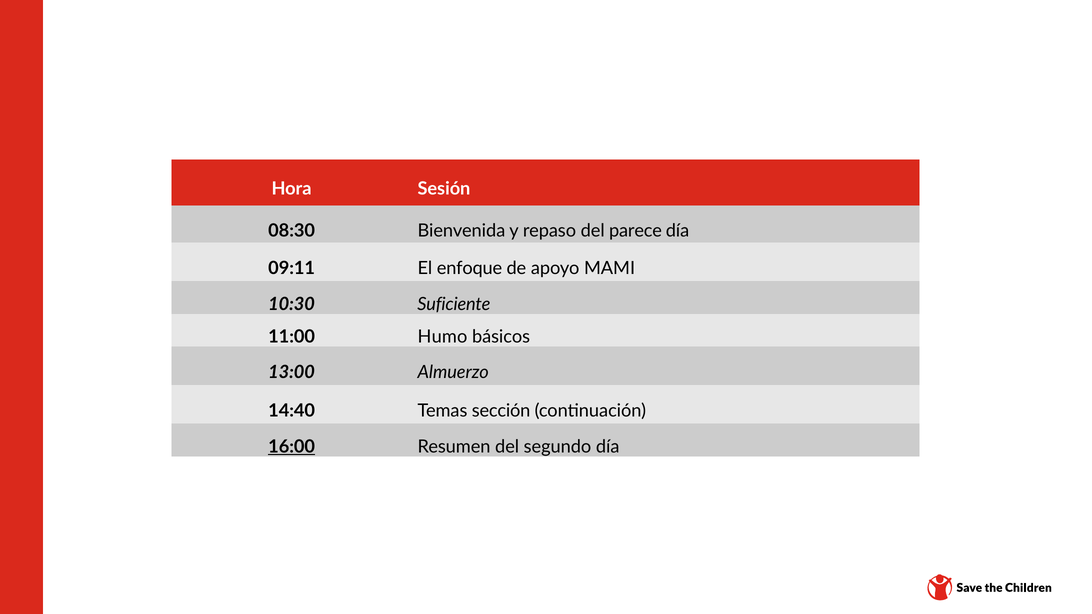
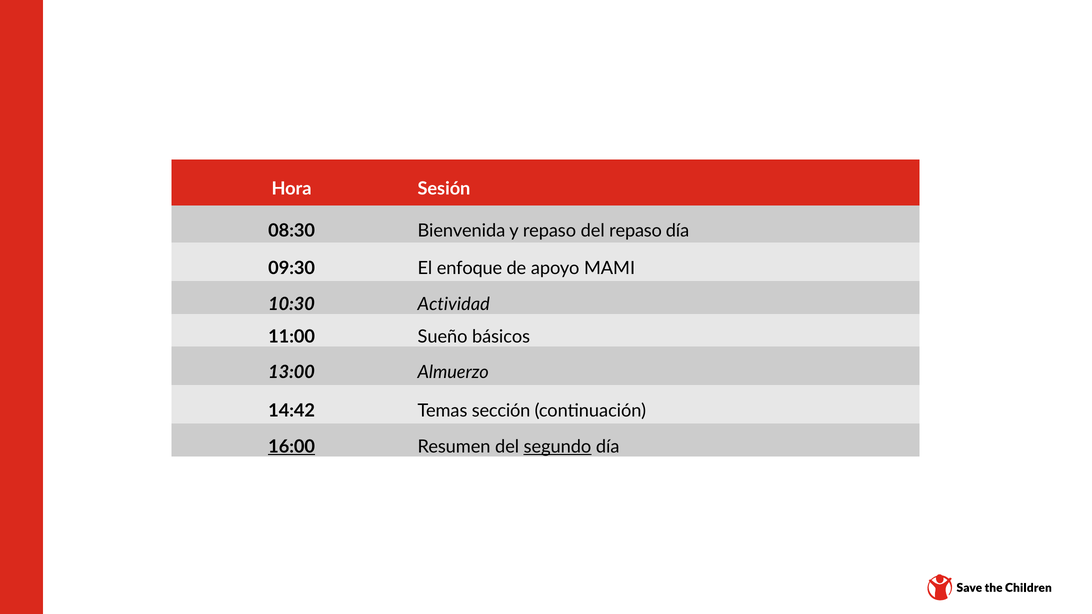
del parece: parece -> repaso (636, 231)
09:11: 09:11 -> 09:30 (292, 269)
Suficiente: Suficiente -> Actividad (454, 304)
Humo: Humo -> Sueño (443, 337)
14:40: 14:40 -> 14:42 (292, 411)
segundo underline: none -> present (558, 447)
